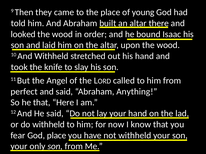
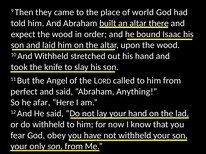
young: young -> world (143, 12)
looked: looked -> expect (23, 34)
he that: that -> afar (42, 103)
God place: place -> obey (57, 136)
